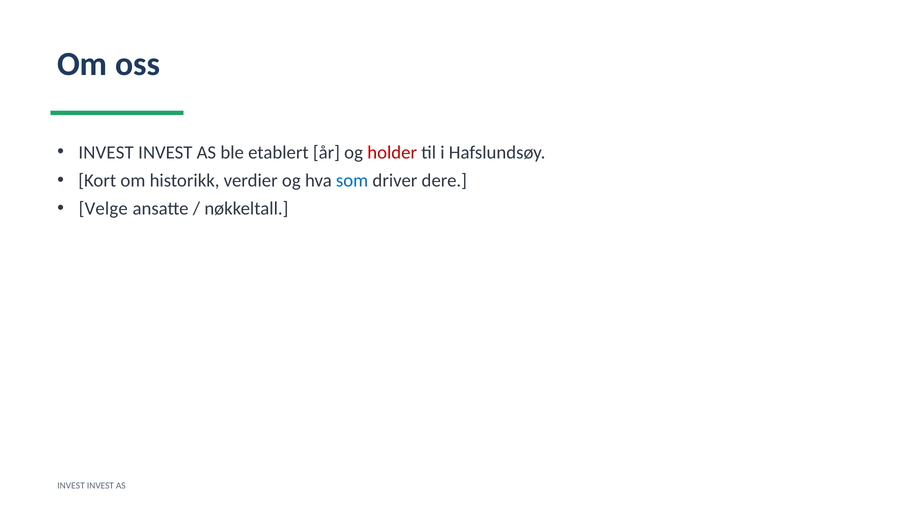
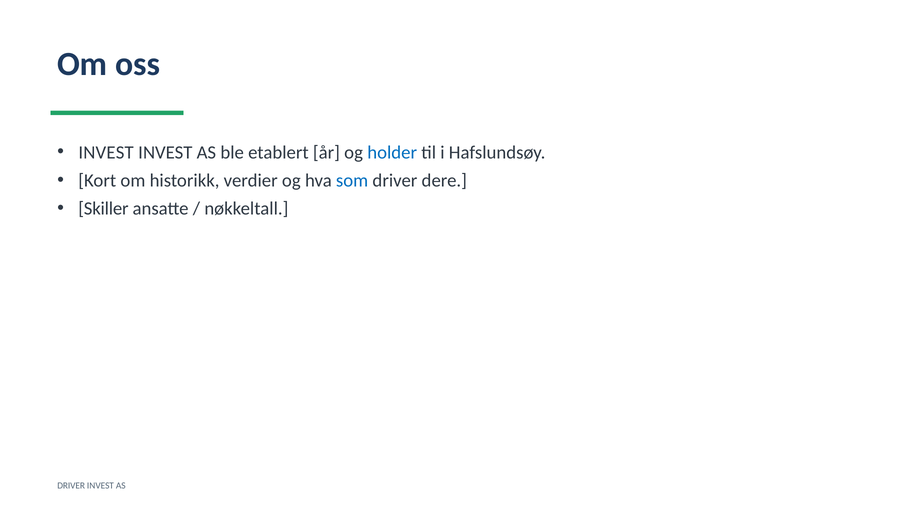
holder colour: red -> blue (392, 152)
Velge: Velge -> Skiller (103, 209)
INVEST: INVEST -> DRIVER (71, 486)
